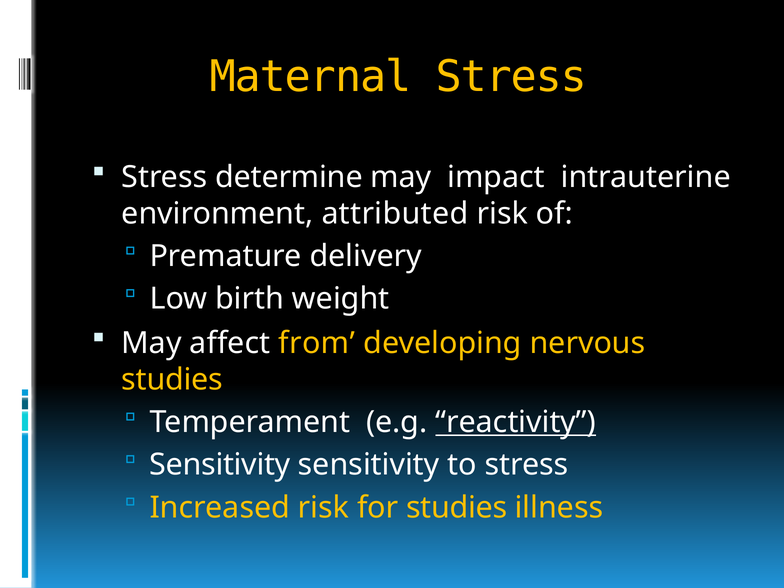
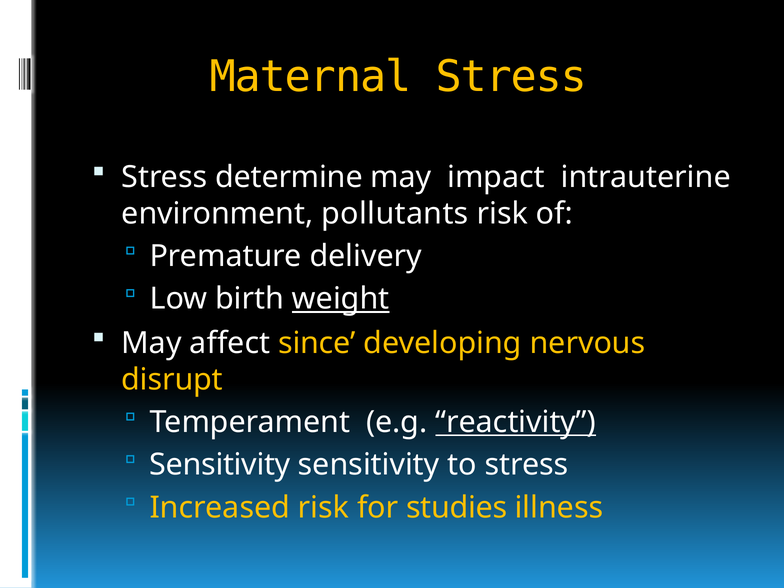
attributed: attributed -> pollutants (395, 214)
weight underline: none -> present (341, 299)
from: from -> since (317, 343)
studies: studies -> disrupt (172, 380)
